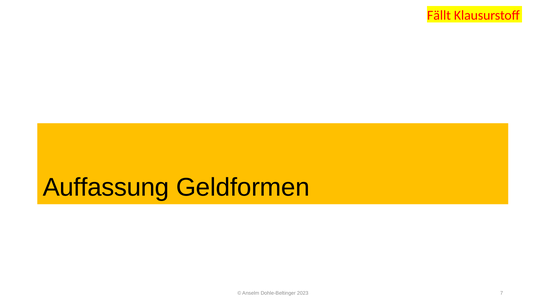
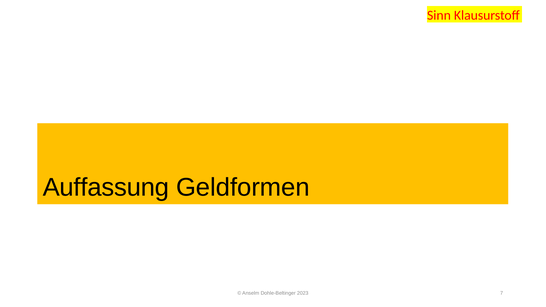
Fällt: Fällt -> Sinn (439, 15)
